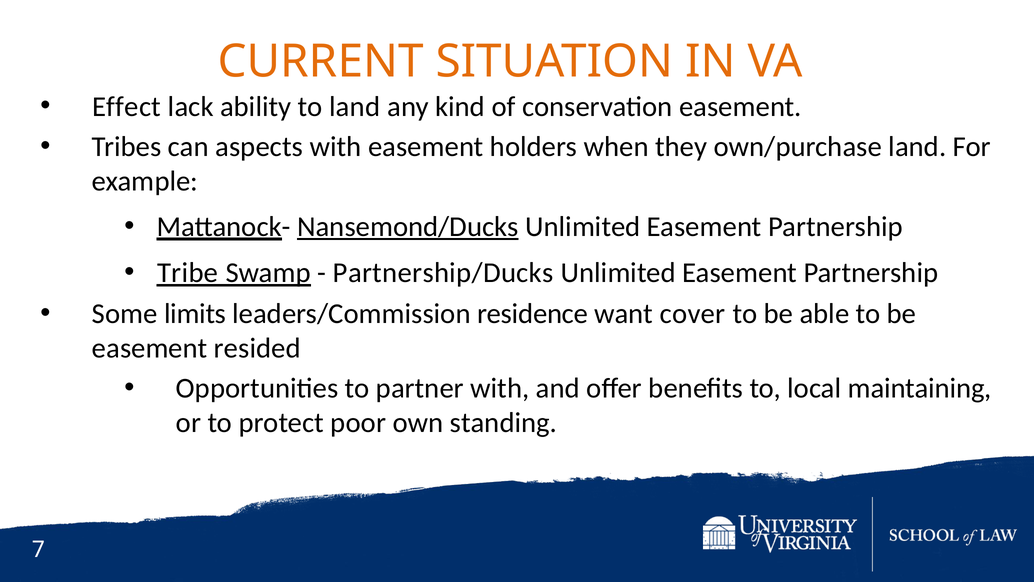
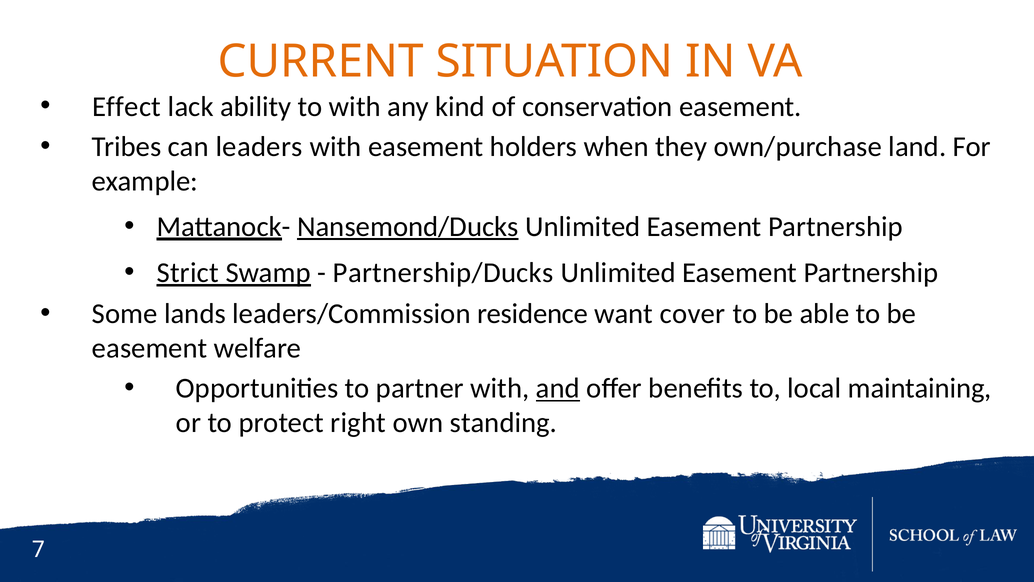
to land: land -> with (355, 106)
aspects: aspects -> leaders (259, 147)
Tribe: Tribe -> Strict (188, 273)
limits: limits -> lands (195, 313)
resided: resided -> welfare (257, 348)
and underline: none -> present (558, 388)
poor: poor -> right (358, 423)
